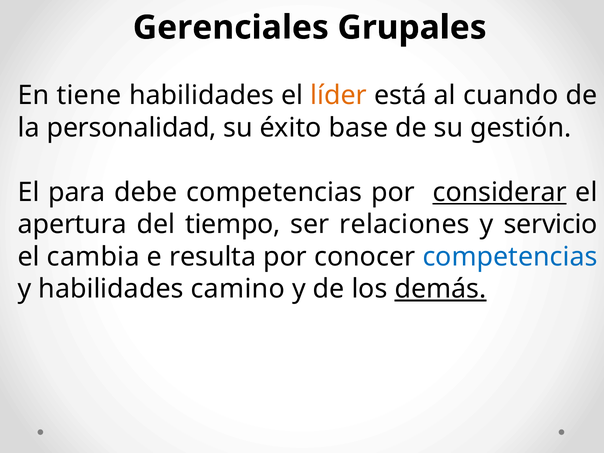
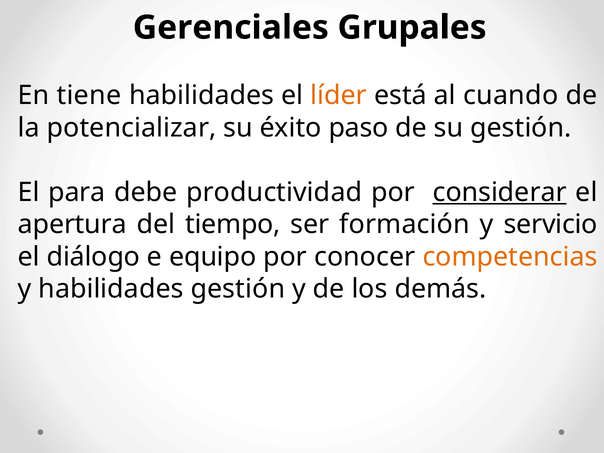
personalidad: personalidad -> potencializar (132, 128)
base: base -> paso (358, 128)
debe competencias: competencias -> productividad (274, 192)
relaciones: relaciones -> formación (405, 224)
cambia: cambia -> diálogo (93, 257)
resulta: resulta -> equipo (213, 257)
competencias colour: blue -> orange (510, 257)
habilidades camino: camino -> gestión (238, 289)
demás underline: present -> none (440, 289)
